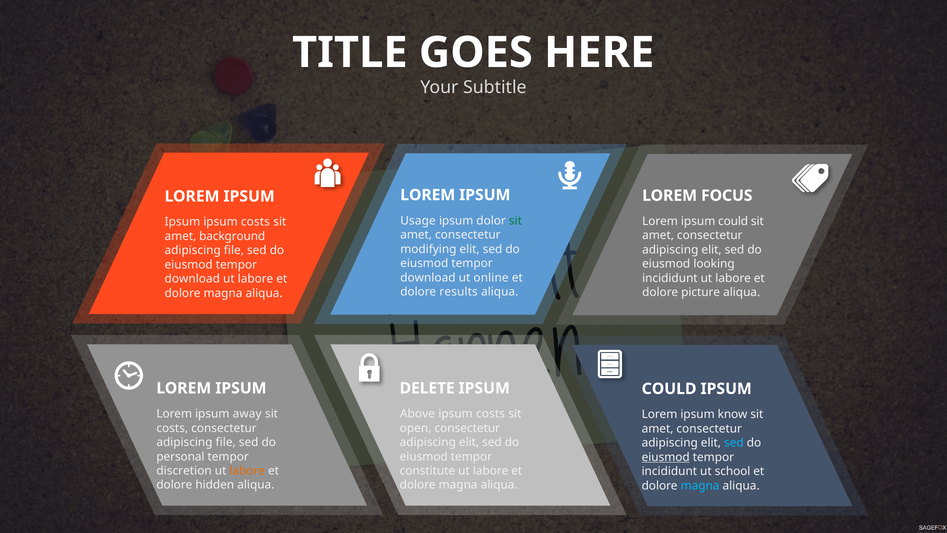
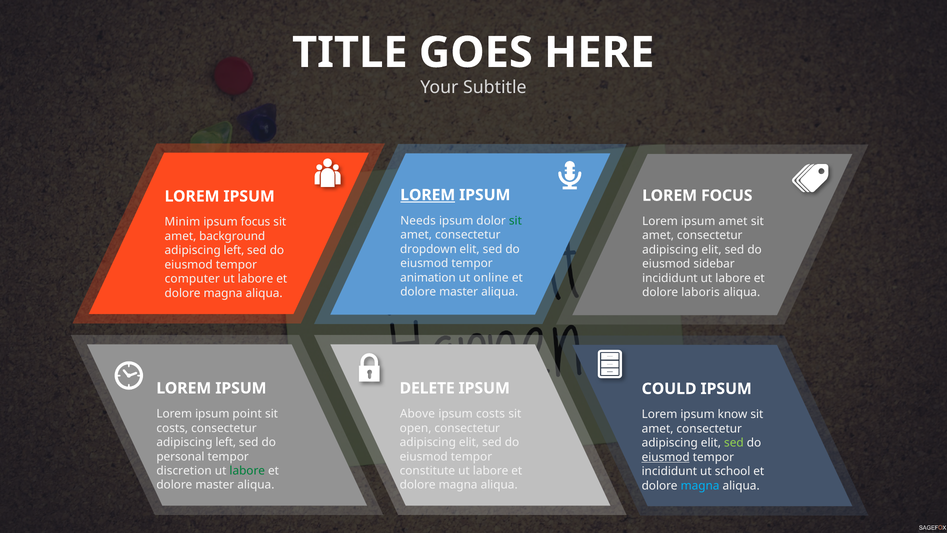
LOREM underline: none -> present (428, 195)
Usage: Usage -> Needs (418, 221)
ipsum could: could -> amet (733, 221)
Ipsum: Ipsum -> Minim (182, 222)
costs: costs -> focus (255, 222)
modifying: modifying -> dropdown (428, 249)
file: file -> left (234, 250)
looking: looking -> sidebar (714, 264)
download: download -> animation (428, 277)
download: download -> computer (192, 279)
results: results -> master (459, 292)
picture: picture -> laboris (701, 292)
away: away -> point (247, 414)
file: file -> left (226, 442)
sed colour: light blue -> light green (734, 443)
labore colour: orange -> green (247, 471)
hidden: hidden -> master (215, 485)
